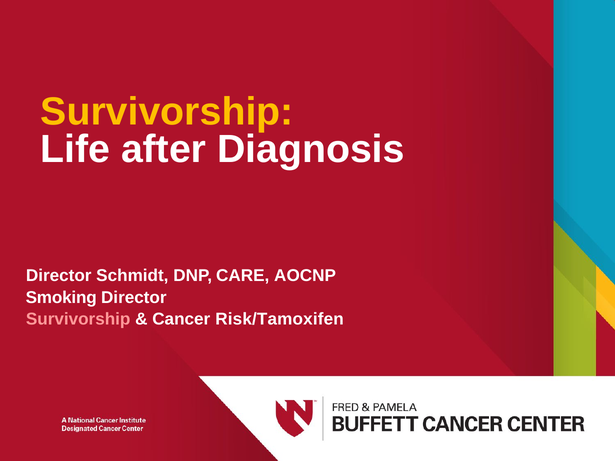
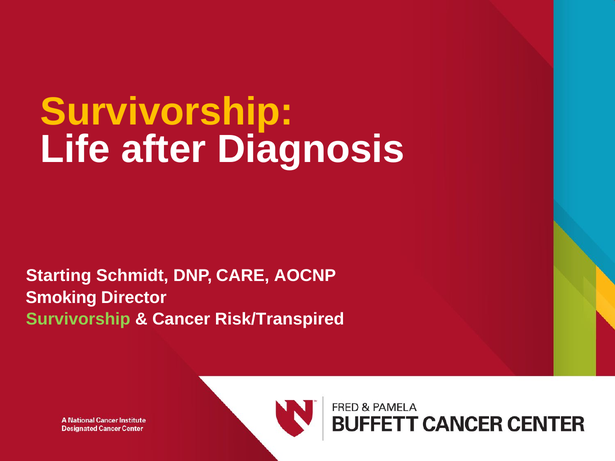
Director: Director -> Starting (59, 276)
Survivorship colour: pink -> light green (78, 319)
Risk/Tamoxifen: Risk/Tamoxifen -> Risk/Transpired (280, 319)
